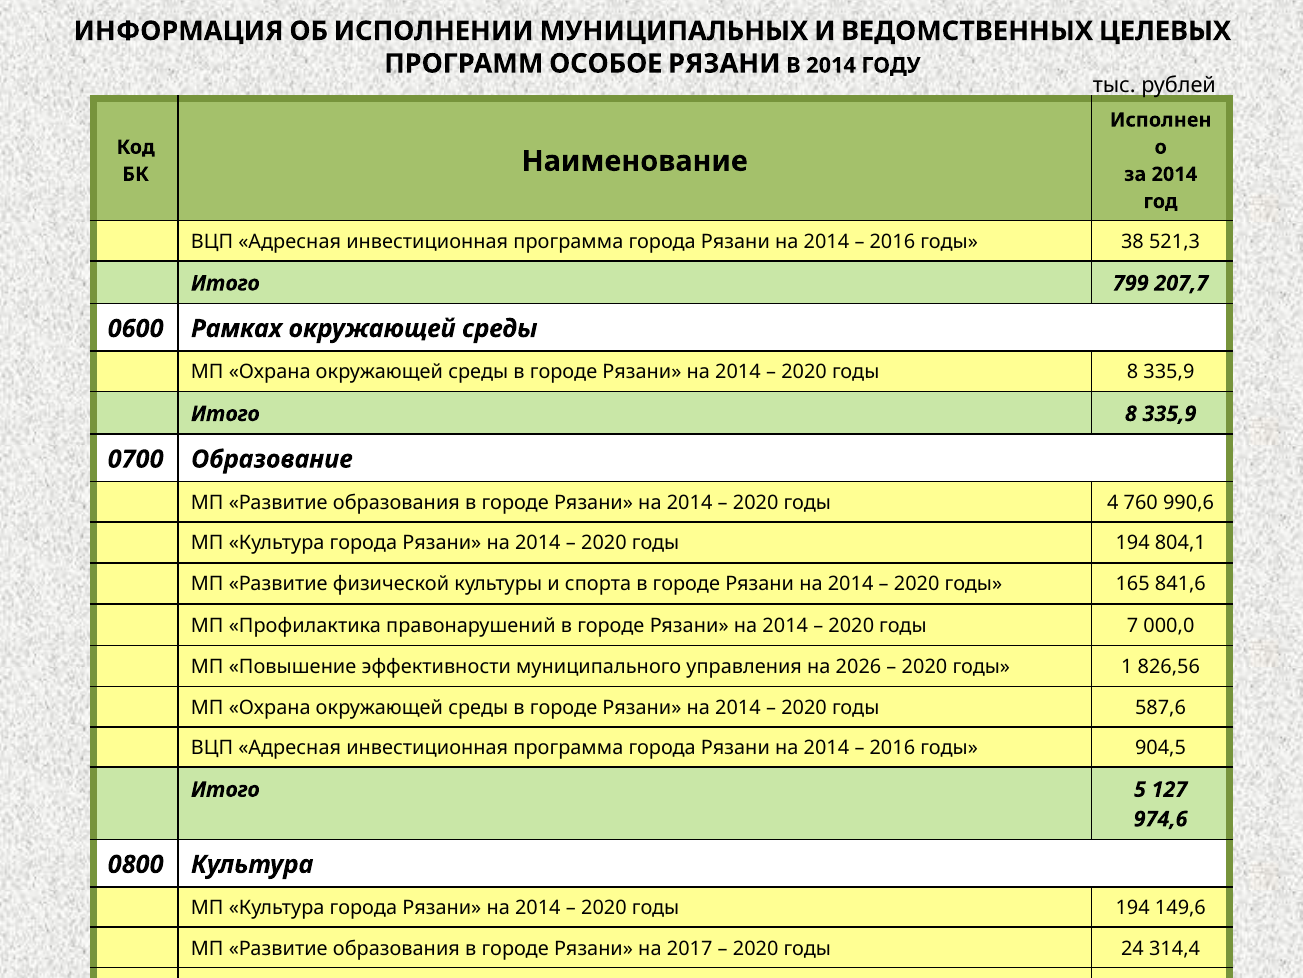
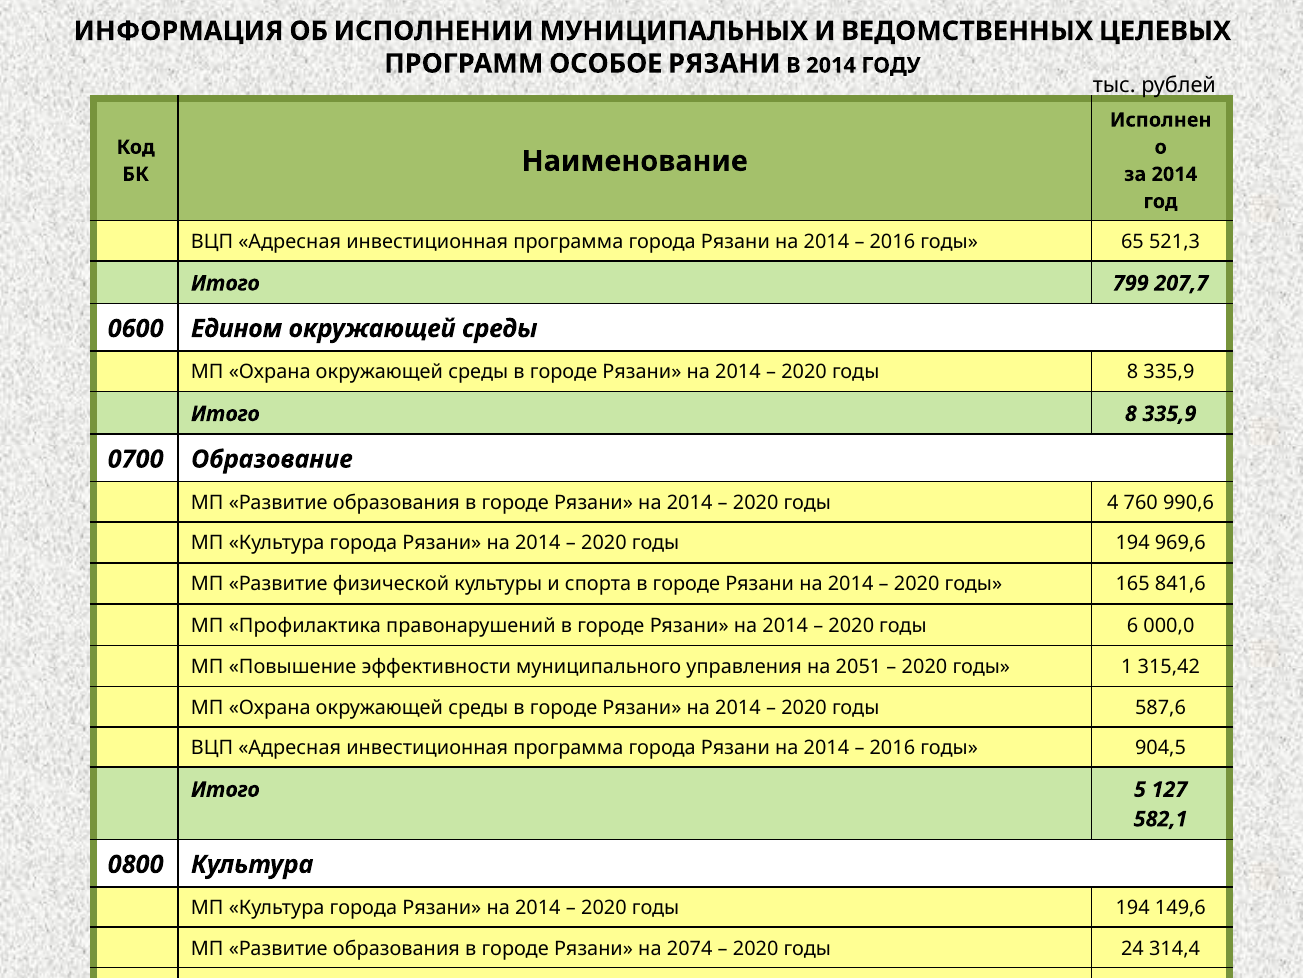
38: 38 -> 65 (1133, 242)
Рамках: Рамках -> Едином (237, 328)
804,1: 804,1 -> 969,6 (1180, 543)
7: 7 -> 6 (1133, 625)
2026: 2026 -> 2051 (859, 666)
826,56: 826,56 -> 315,42 (1169, 666)
974,6: 974,6 -> 582,1 (1161, 819)
2017: 2017 -> 2074 (690, 948)
